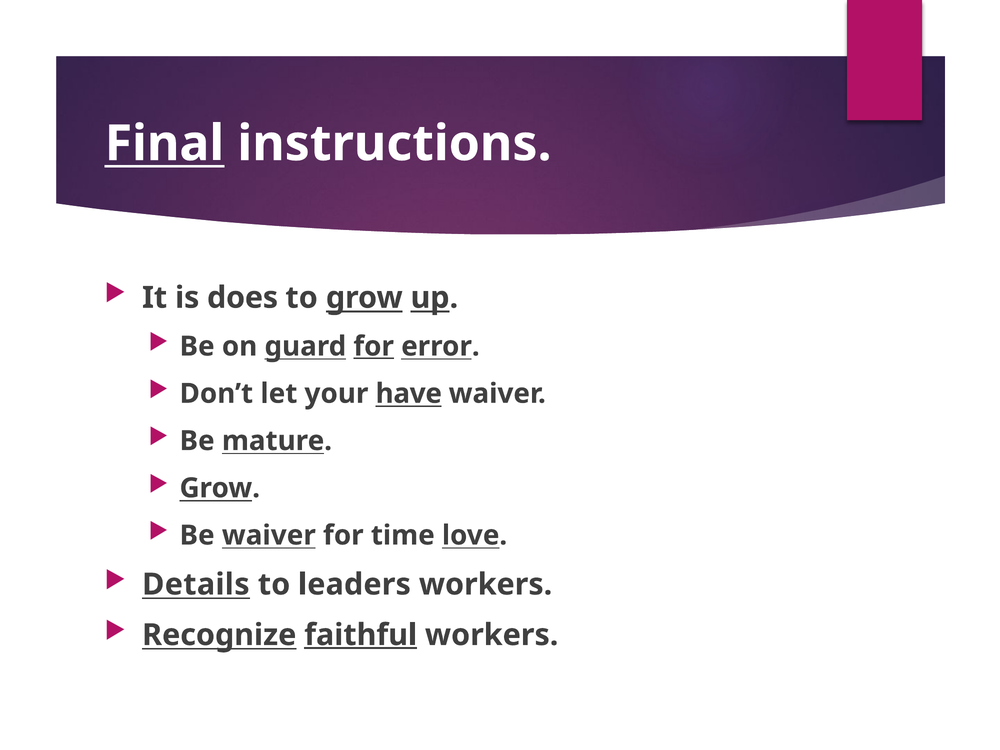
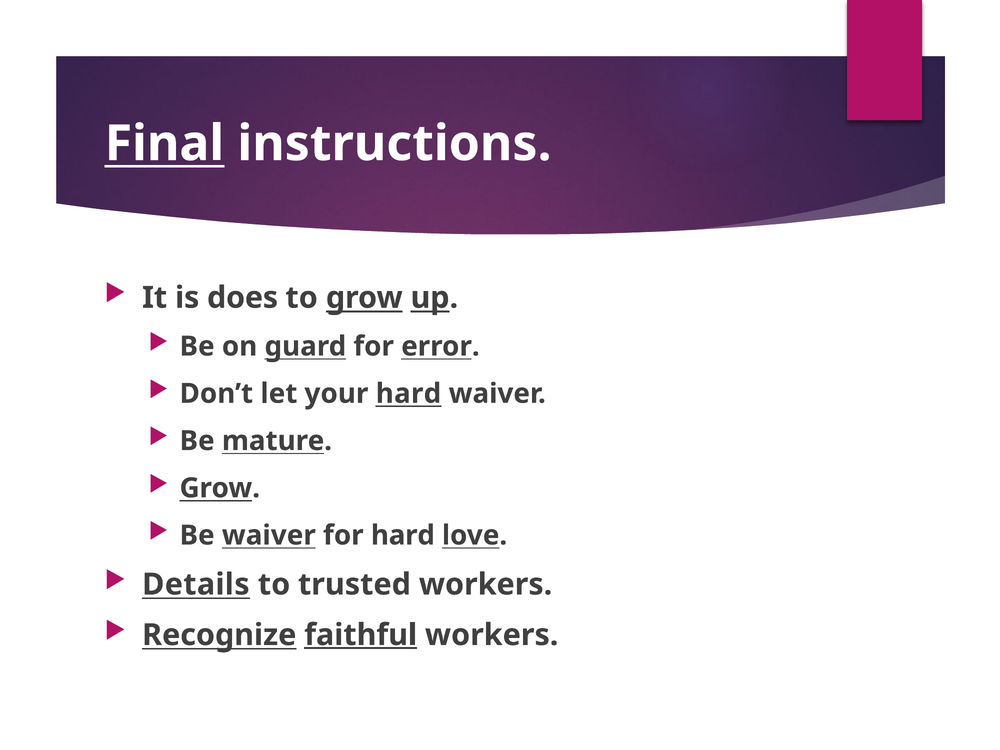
for underline: present -> none (374, 346)
your have: have -> hard (408, 394)
for time: time -> hard (403, 535)
leaders: leaders -> trusted (354, 584)
